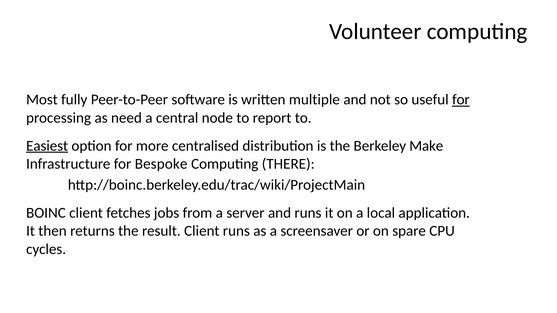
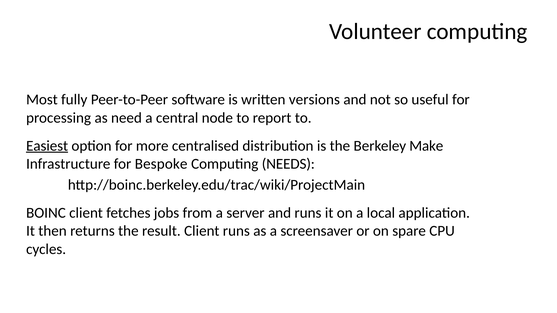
multiple: multiple -> versions (314, 100)
for underline: present -> none (461, 100)
THERE: THERE -> NEEDS (288, 164)
